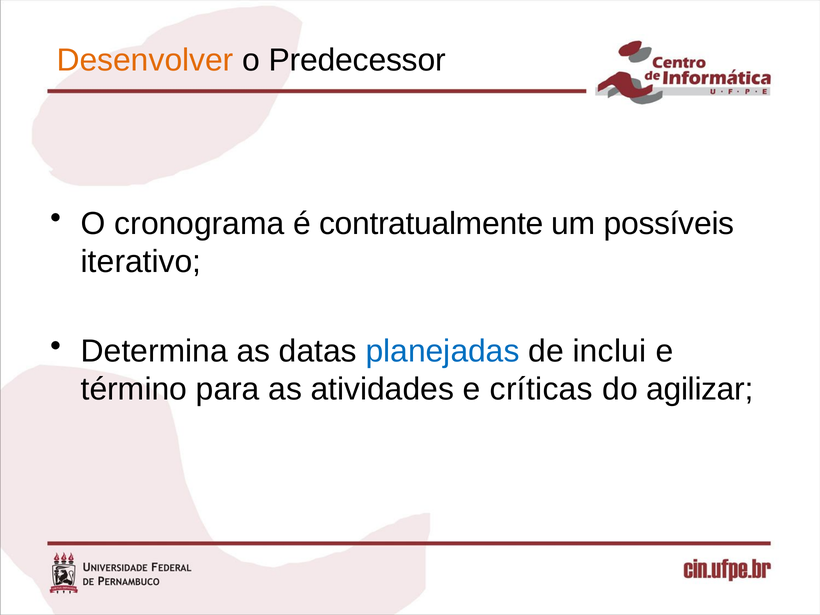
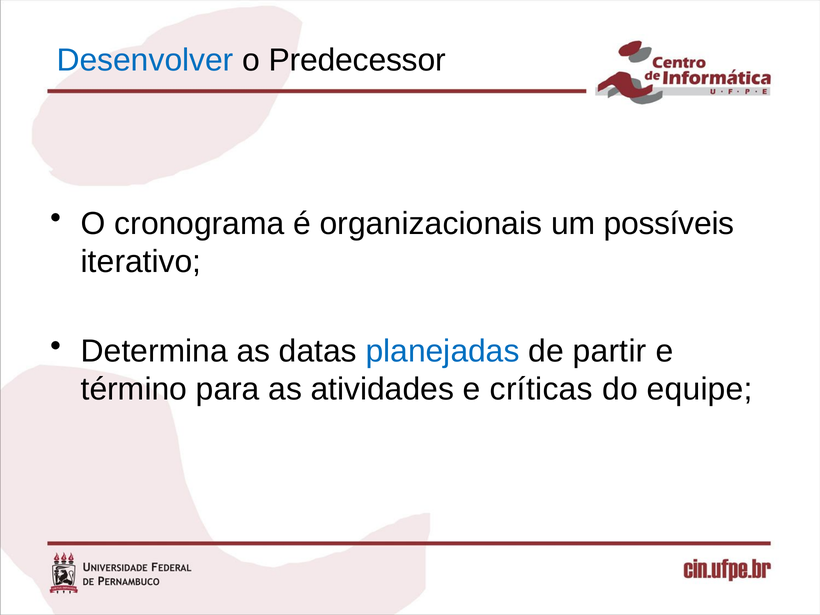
Desenvolver colour: orange -> blue (145, 60)
contratualmente: contratualmente -> organizacionais (431, 223)
inclui: inclui -> partir (610, 351)
agilizar: agilizar -> equipe (700, 389)
